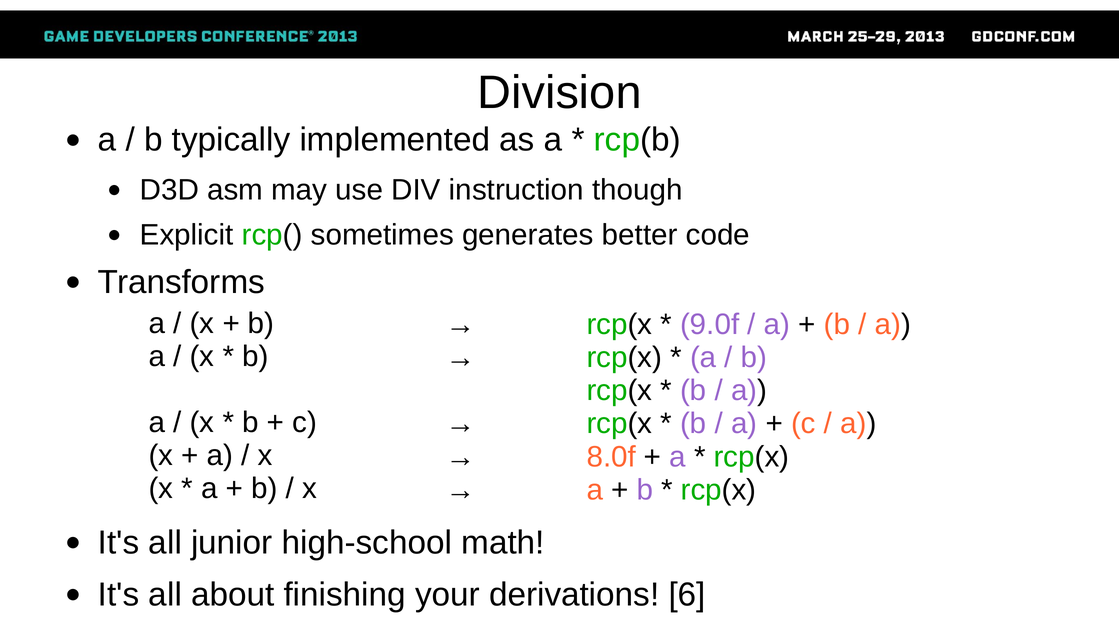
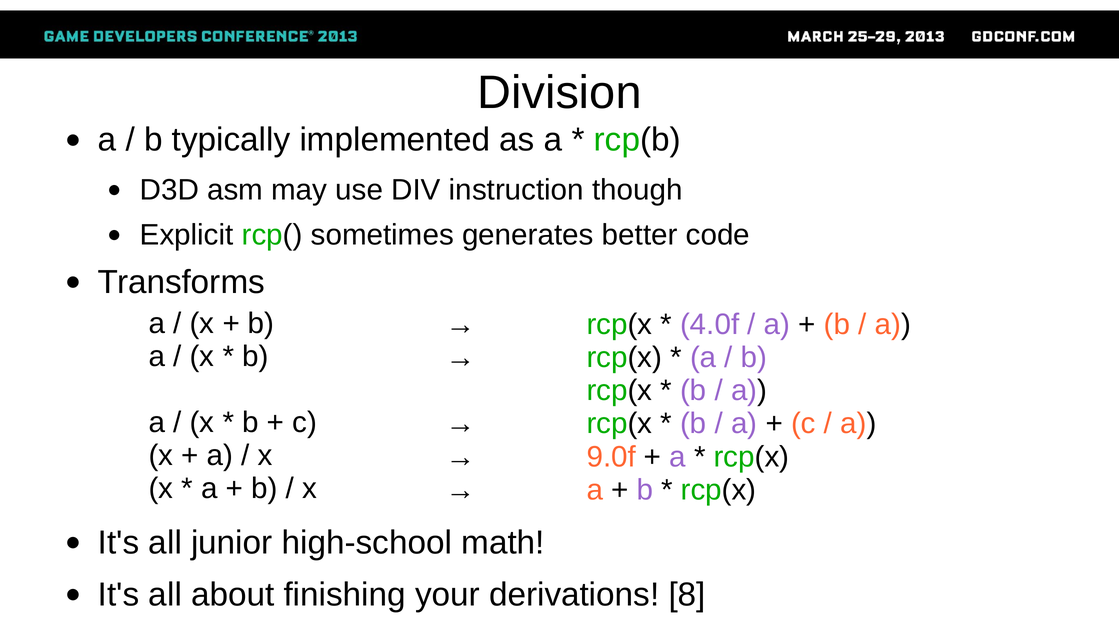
9.0f: 9.0f -> 4.0f (710, 325)
8.0f: 8.0f -> 9.0f (611, 457)
6: 6 -> 8 (687, 595)
